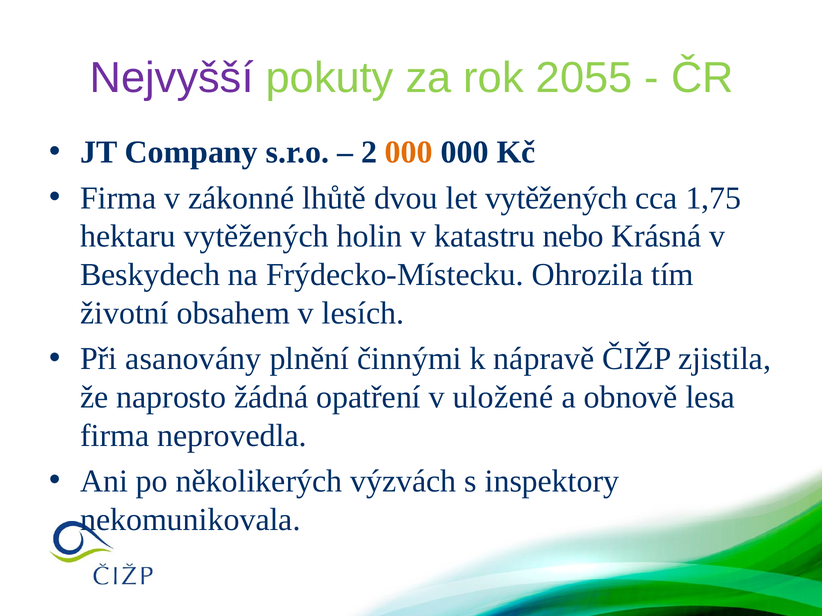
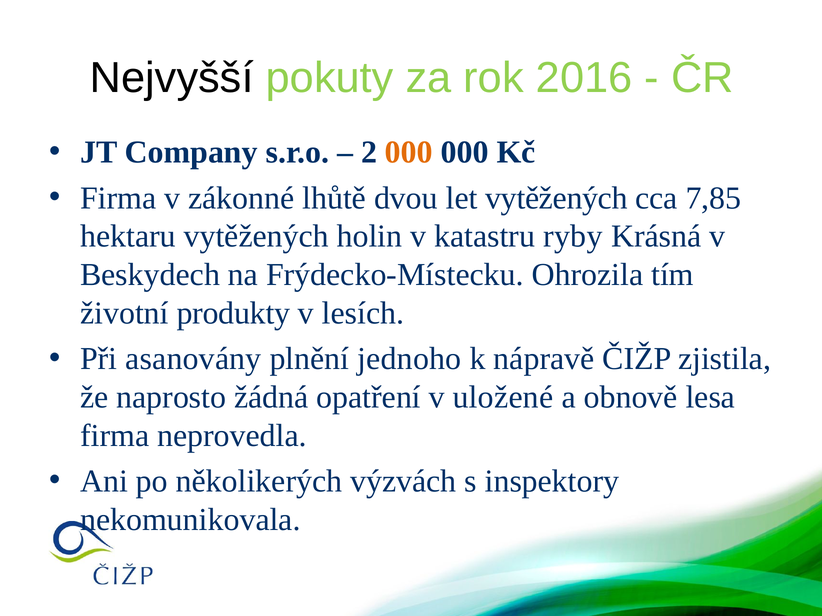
Nejvyšší colour: purple -> black (172, 78)
2055: 2055 -> 2016 (584, 78)
1,75: 1,75 -> 7,85 (713, 198)
nebo: nebo -> ryby (573, 237)
obsahem: obsahem -> produkty (233, 313)
činnými: činnými -> jednoho (409, 359)
